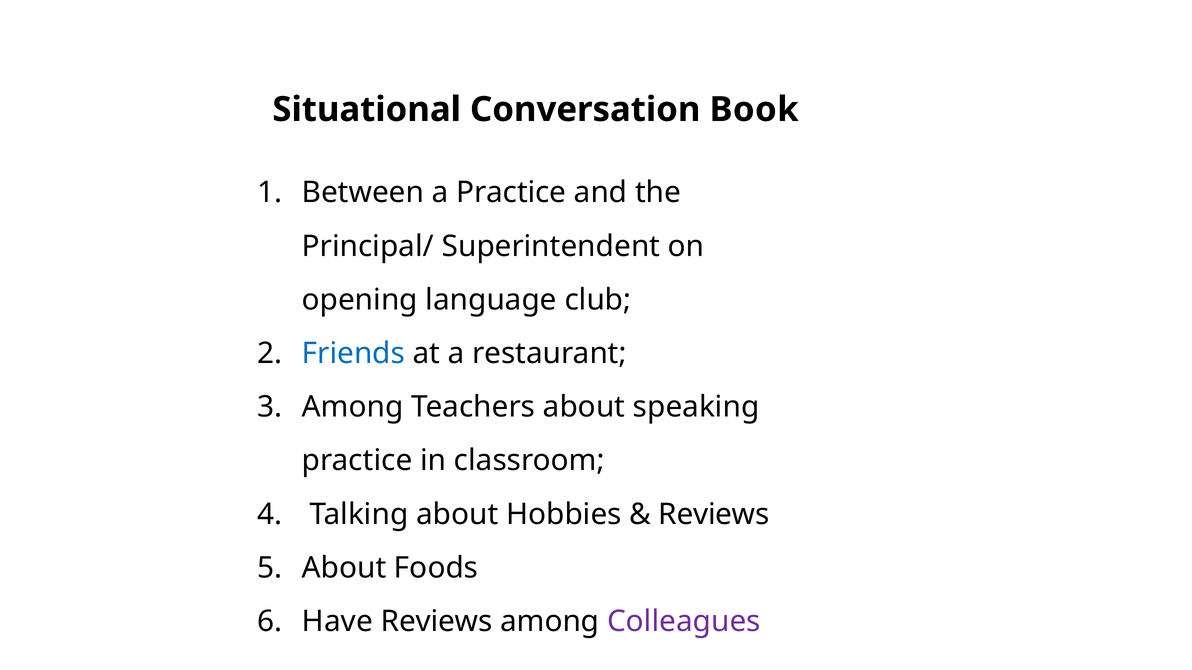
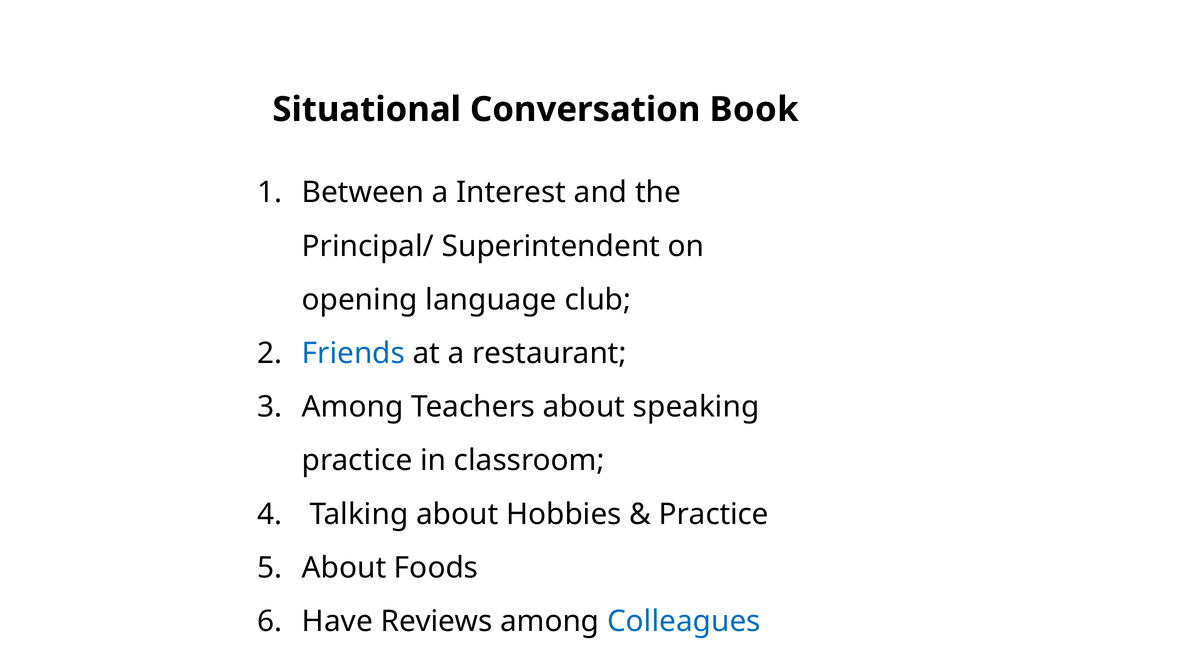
a Practice: Practice -> Interest (511, 193)
Reviews: Reviews -> Practice (714, 515)
Colleagues colour: purple -> blue (684, 622)
